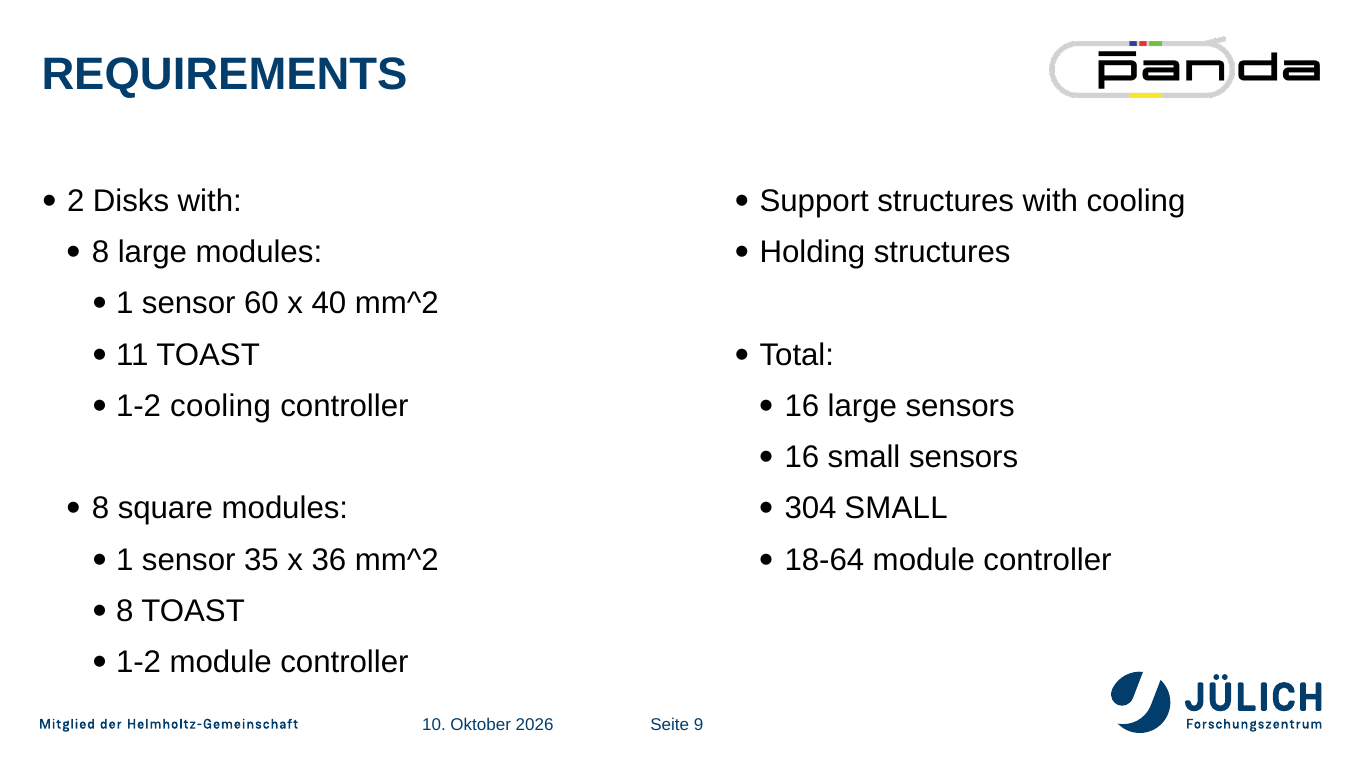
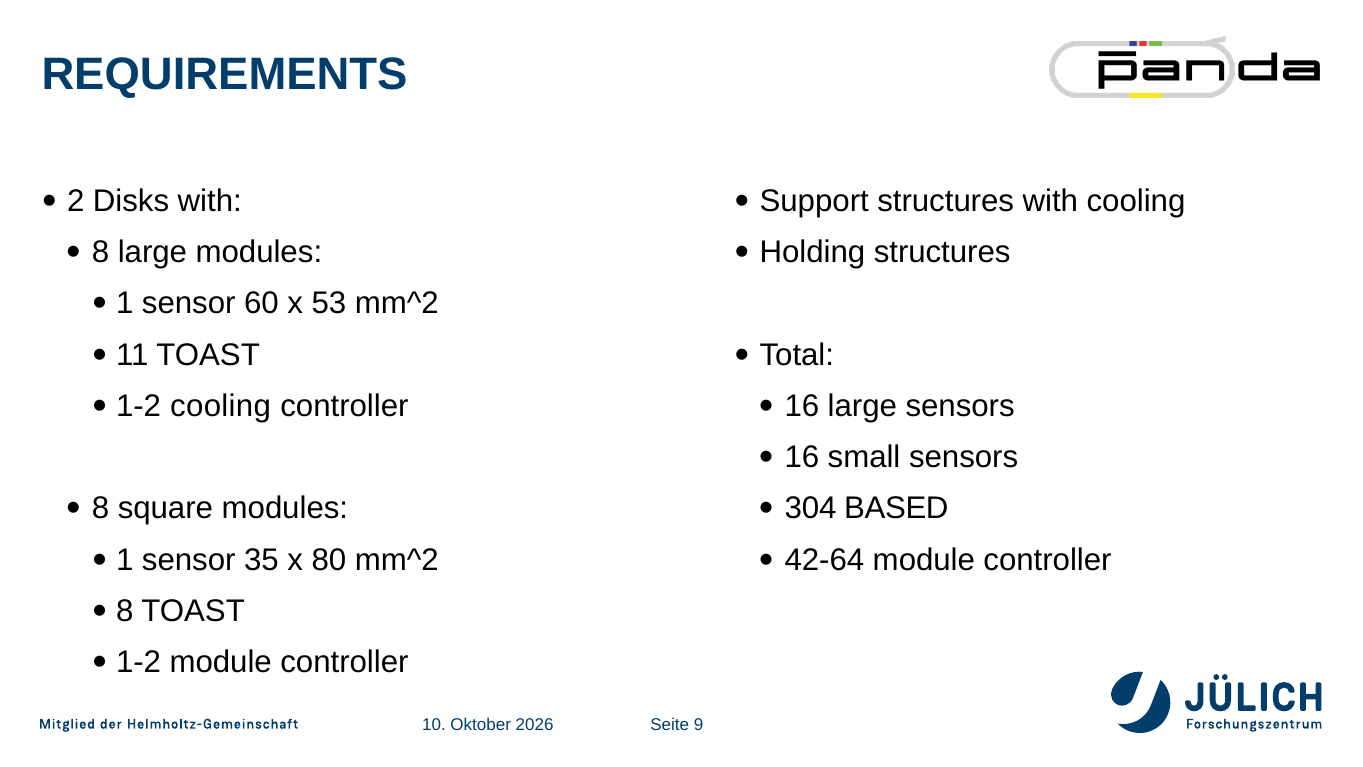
40: 40 -> 53 (329, 303)
304 SMALL: SMALL -> BASED (896, 508)
36: 36 -> 80 (329, 560)
18-64: 18-64 -> 42-64 (824, 559)
